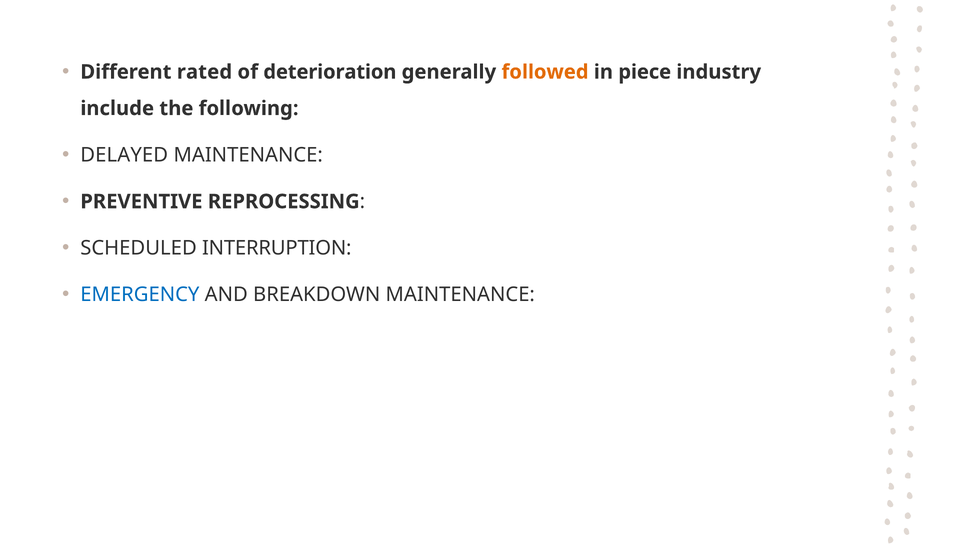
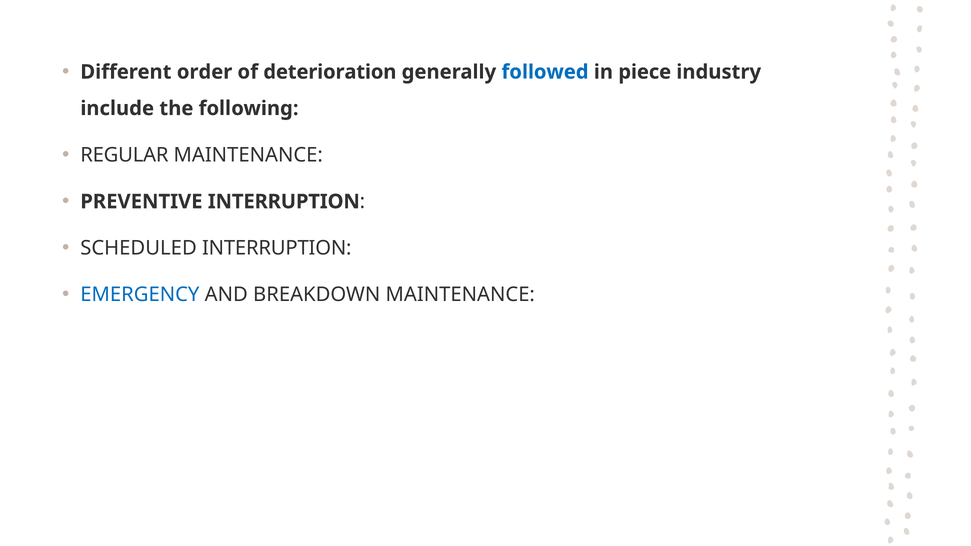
rated: rated -> order (205, 72)
followed colour: orange -> blue (545, 72)
DELAYED: DELAYED -> REGULAR (124, 155)
PREVENTIVE REPROCESSING: REPROCESSING -> INTERRUPTION (284, 202)
